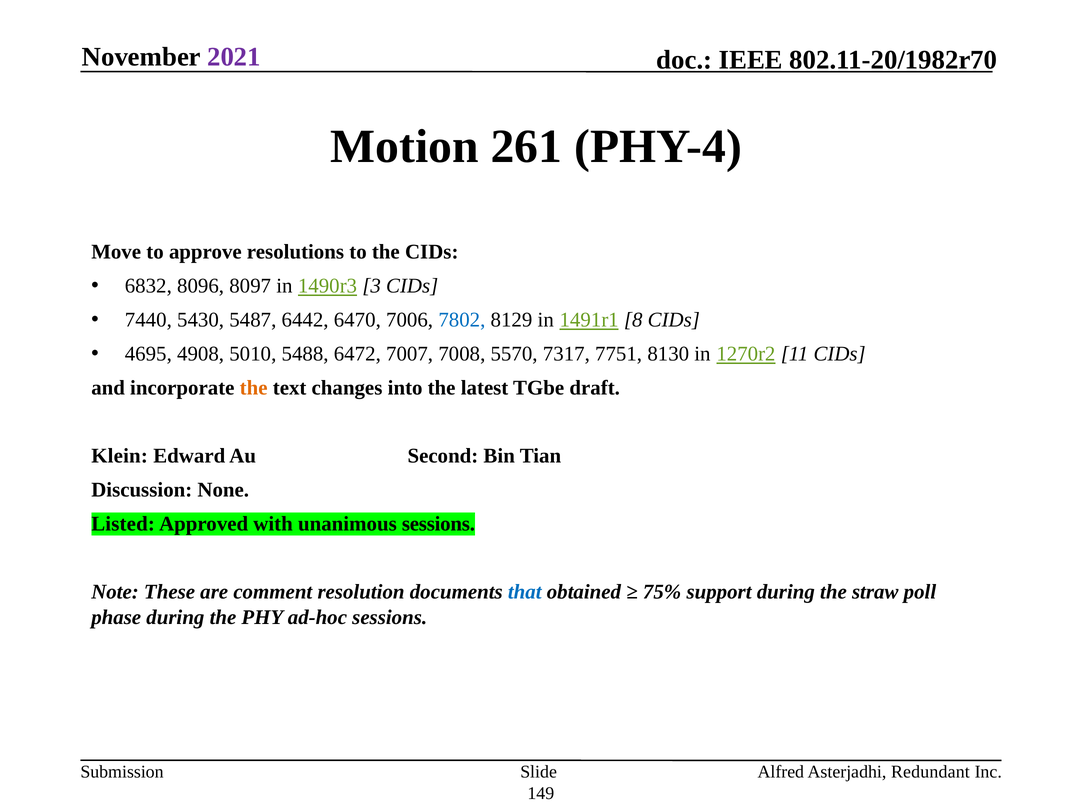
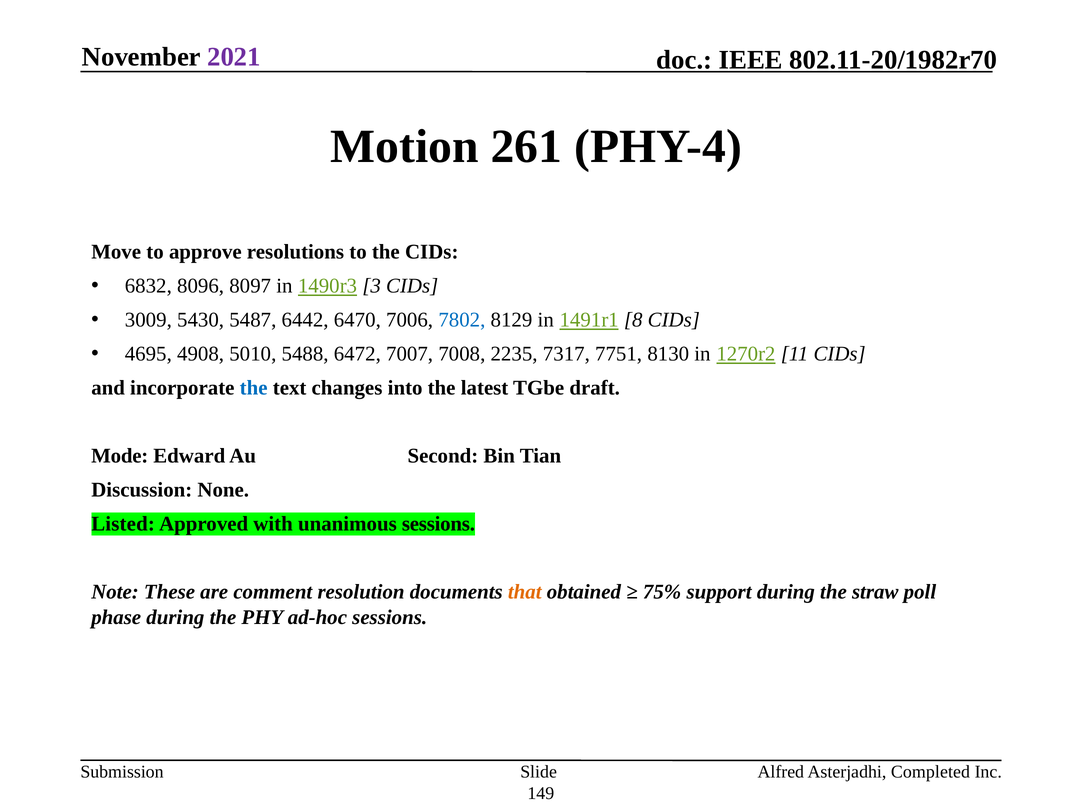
7440: 7440 -> 3009 (148, 320)
5570: 5570 -> 2235 (514, 354)
the colour: orange -> blue (254, 388)
Klein: Klein -> Mode (120, 456)
that colour: blue -> orange (525, 592)
Redundant: Redundant -> Completed (930, 772)
